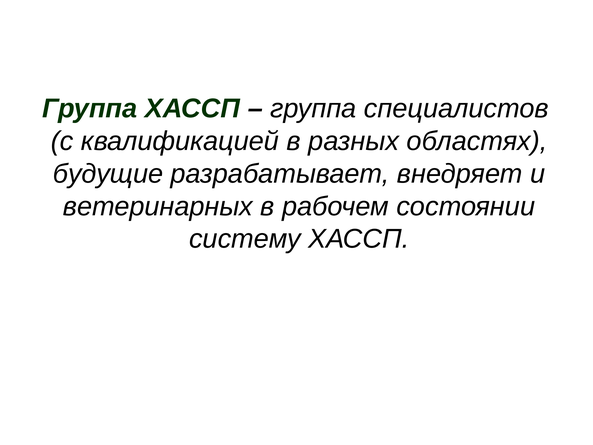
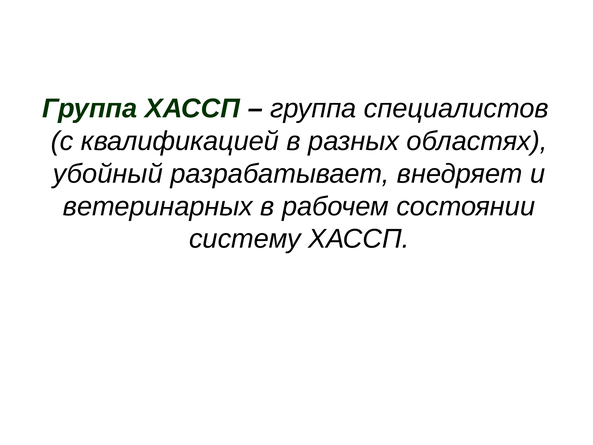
будущие: будущие -> убойный (108, 174)
